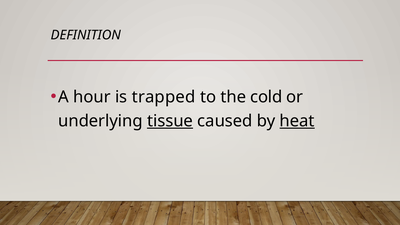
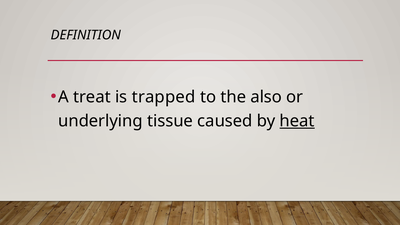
hour: hour -> treat (92, 97)
cold: cold -> also (266, 97)
tissue underline: present -> none (170, 121)
